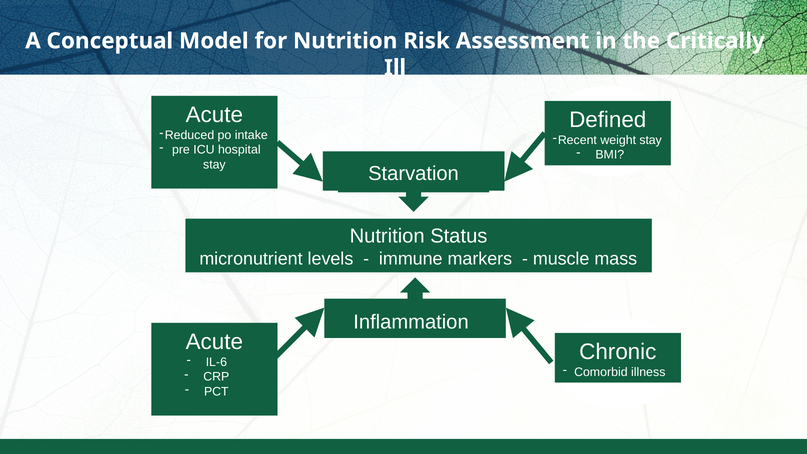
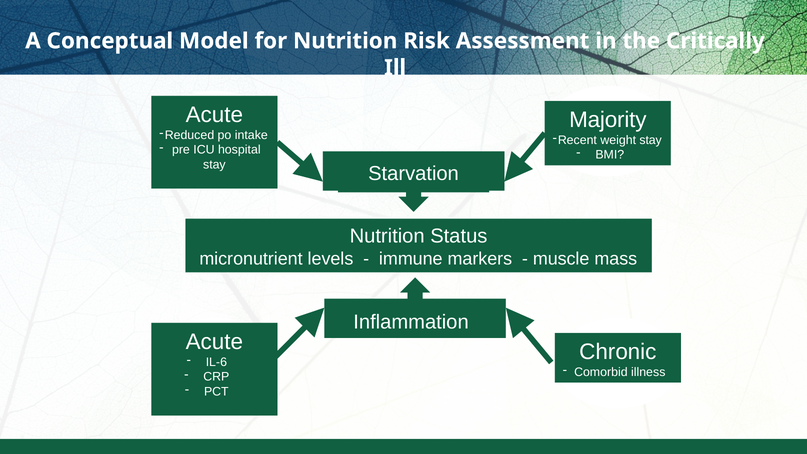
Defined: Defined -> Majority (608, 120)
